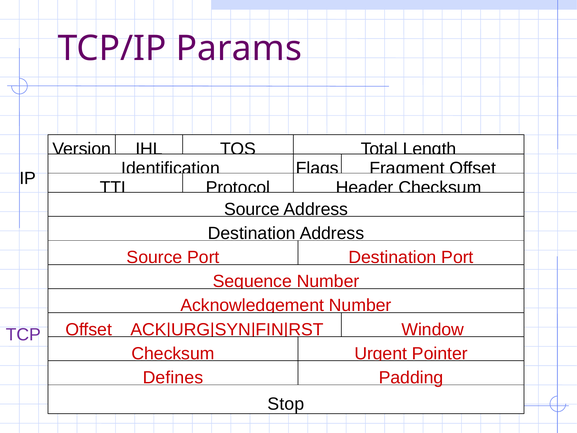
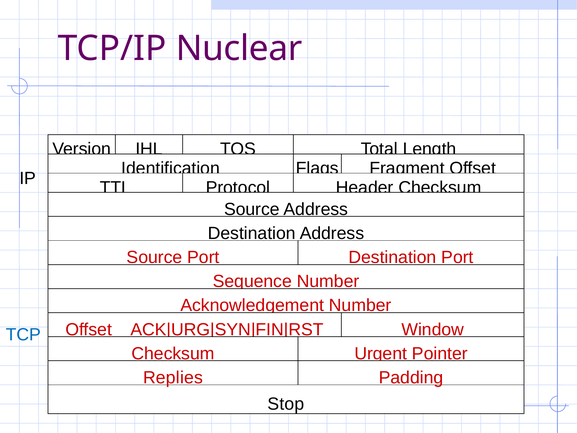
Params: Params -> Nuclear (239, 48)
TCP colour: purple -> blue (23, 334)
Defines: Defines -> Replies (173, 377)
